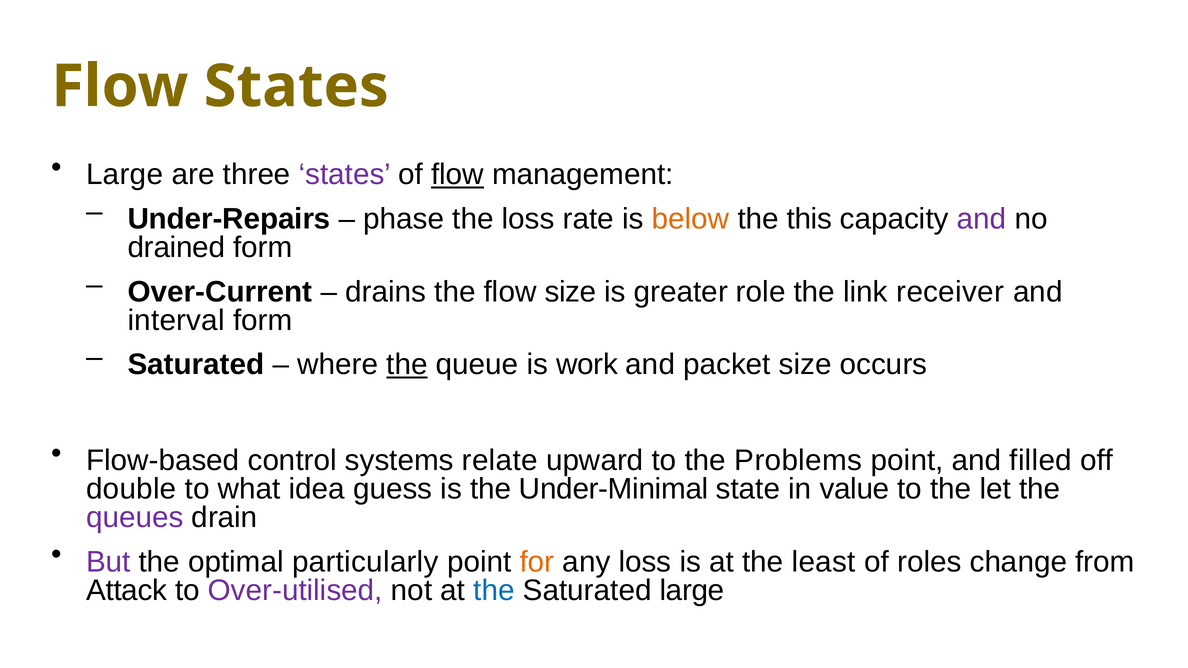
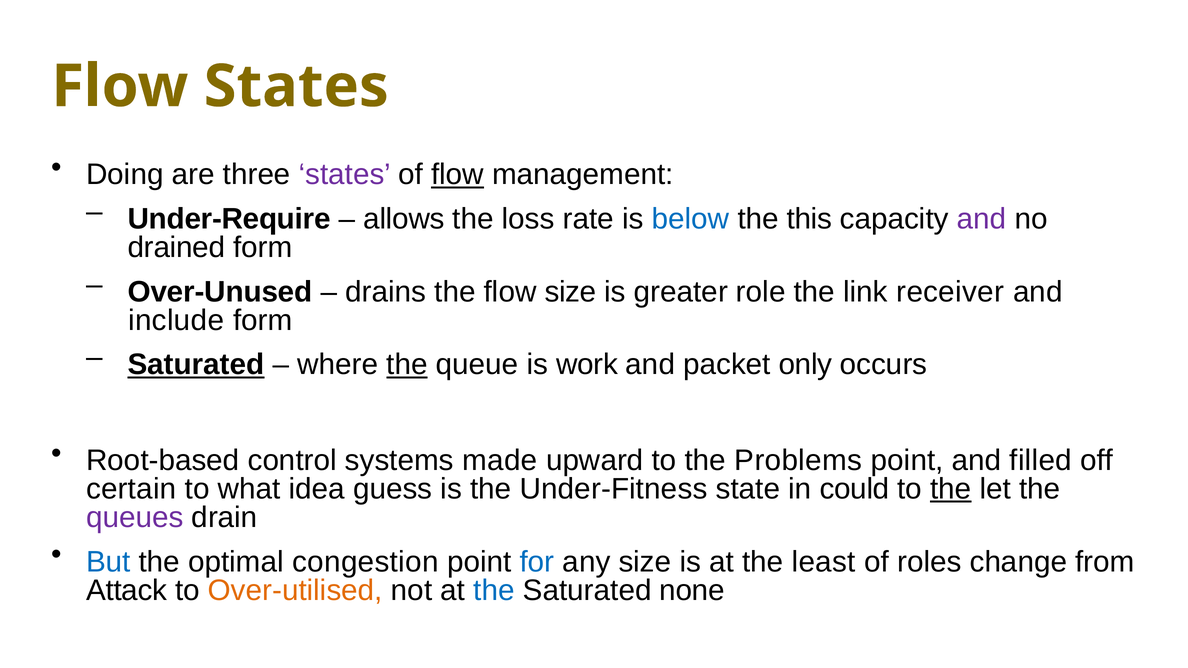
Large: Large -> Doing (125, 175)
Under-Repairs: Under-Repairs -> Under-Require (229, 219)
phase: phase -> allows (404, 219)
below colour: orange -> blue (691, 219)
Over-Current: Over-Current -> Over-Unused (220, 292)
interval: interval -> include (176, 320)
Saturated underline: none -> present (196, 365)
packet size: size -> only (805, 365)
Flow-based: Flow-based -> Root-based (163, 461)
relate: relate -> made (500, 461)
double: double -> certain (131, 489)
Under-Minimal: Under-Minimal -> Under-Fitness (613, 489)
value: value -> could (855, 489)
the underline: none -> present (951, 489)
But colour: purple -> blue (108, 562)
particularly: particularly -> congestion (365, 562)
for colour: orange -> blue (537, 562)
any loss: loss -> size (645, 562)
Over-utilised colour: purple -> orange (295, 590)
Saturated large: large -> none (692, 590)
